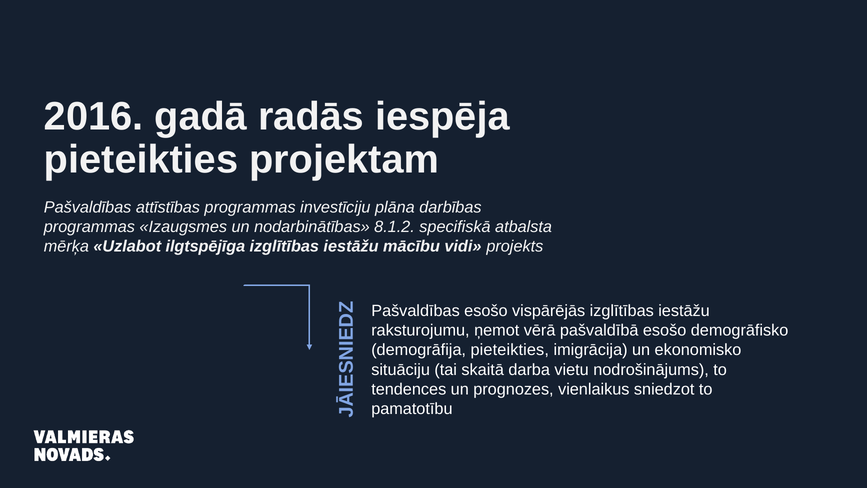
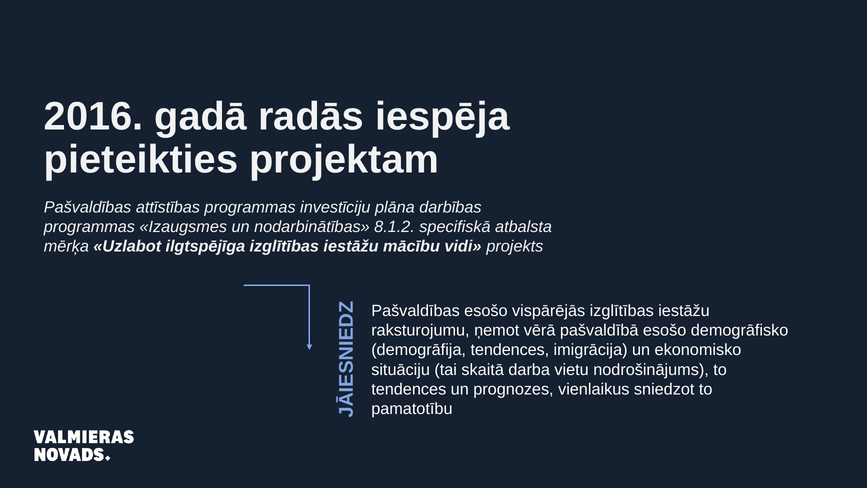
demogrāfija pieteikties: pieteikties -> tendences (510, 350)
